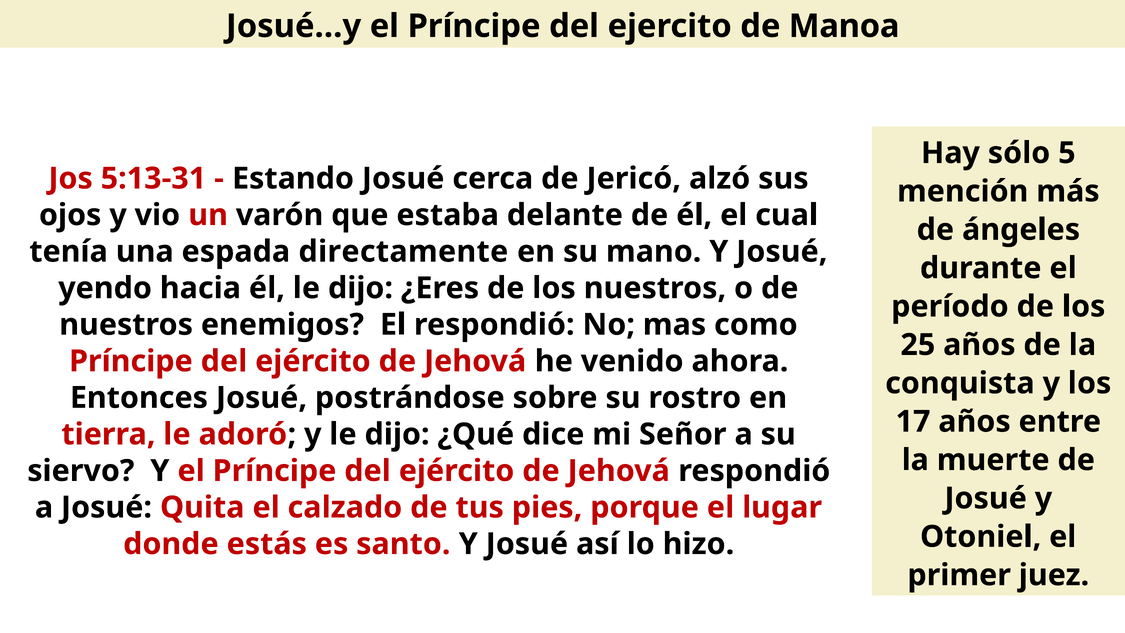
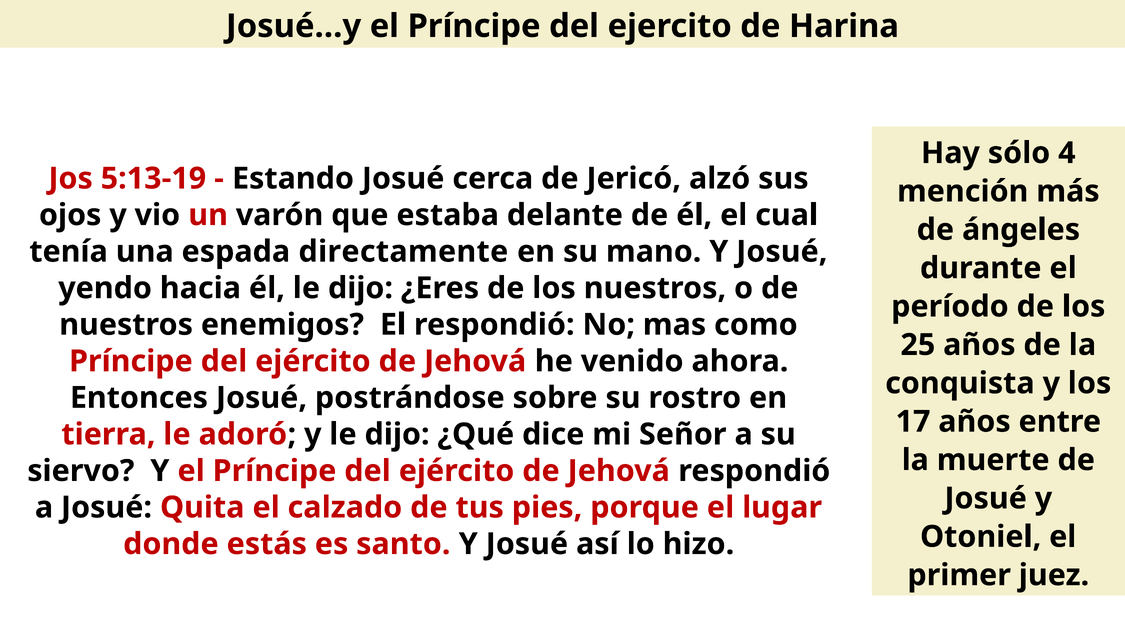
Manoa: Manoa -> Harina (844, 26)
5: 5 -> 4 (1067, 153)
5:13-31: 5:13-31 -> 5:13-19 (153, 178)
